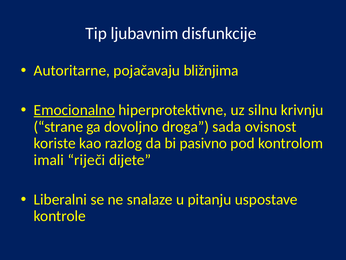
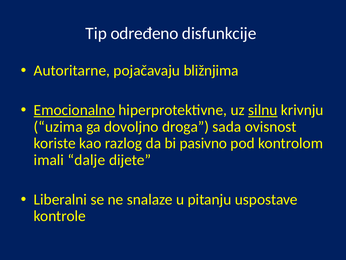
ljubavnim: ljubavnim -> određeno (145, 33)
silnu underline: none -> present (263, 110)
strane: strane -> uzima (58, 127)
riječi: riječi -> dalje (86, 160)
